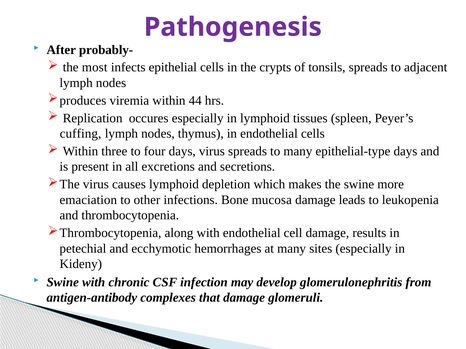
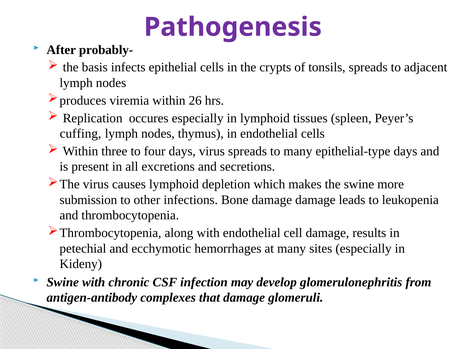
most: most -> basis (95, 67)
44: 44 -> 26 (195, 101)
emaciation: emaciation -> submission (88, 200)
Bone mucosa: mucosa -> damage (272, 200)
